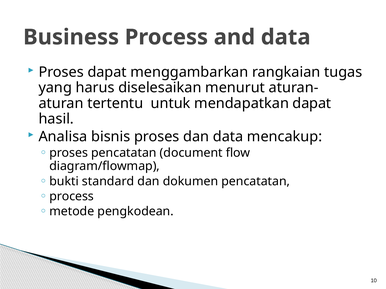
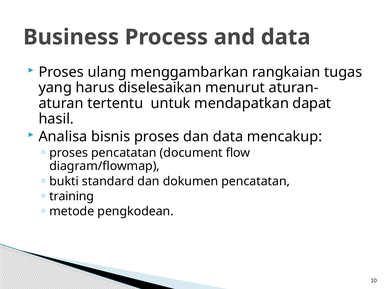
Proses dapat: dapat -> ulang (107, 72)
process: process -> training (72, 197)
